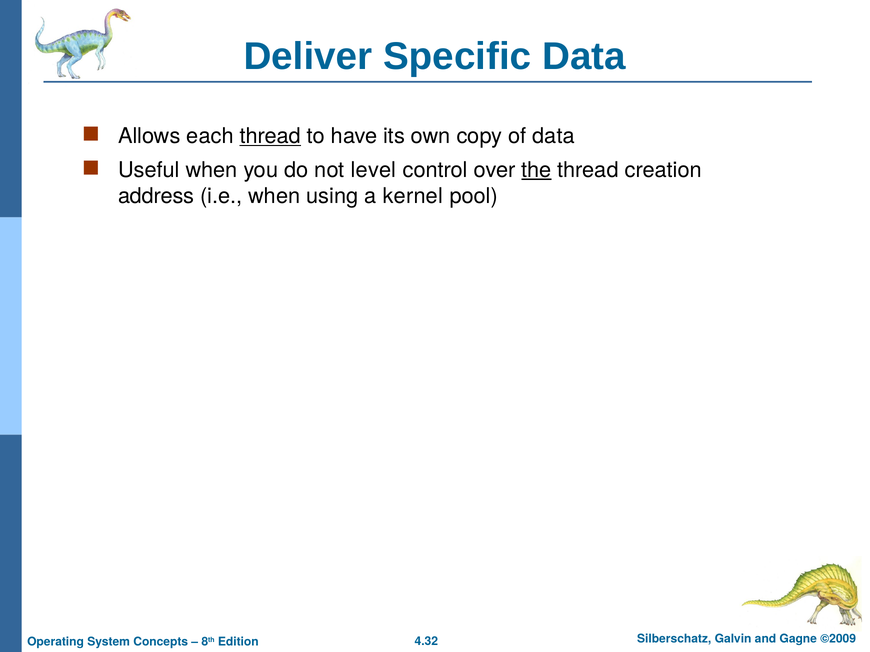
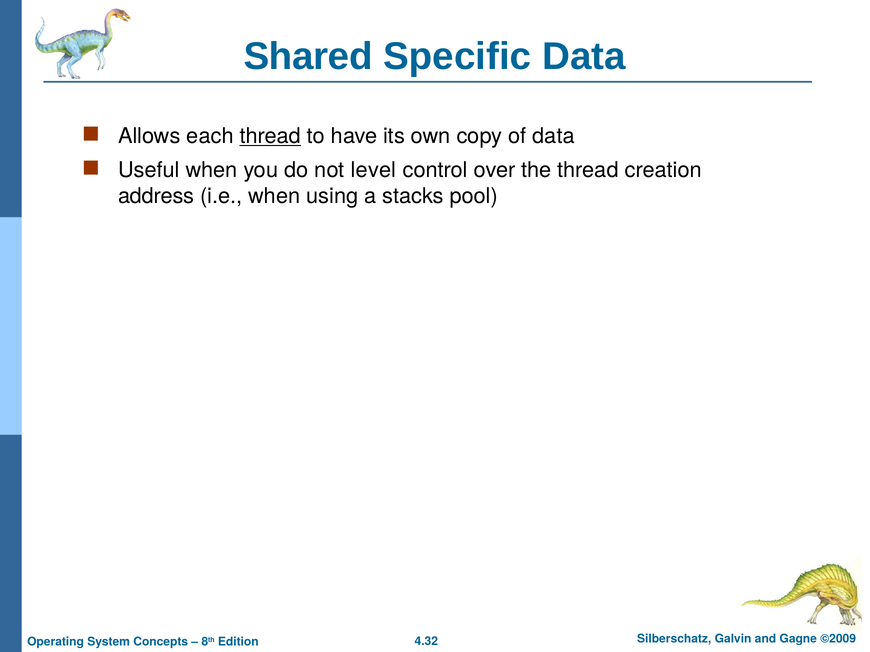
Deliver: Deliver -> Shared (308, 56)
the underline: present -> none (536, 170)
kernel: kernel -> stacks (413, 196)
